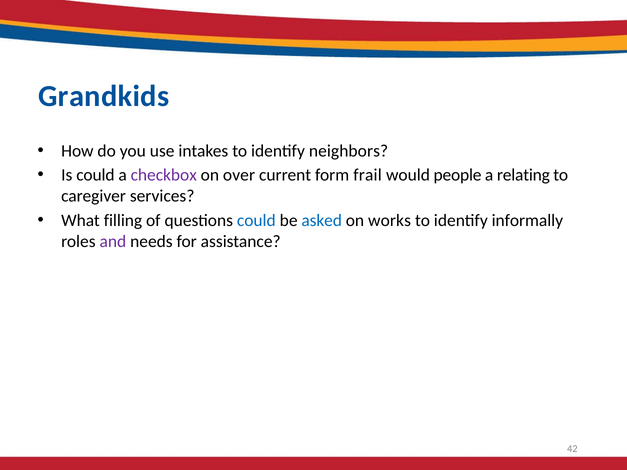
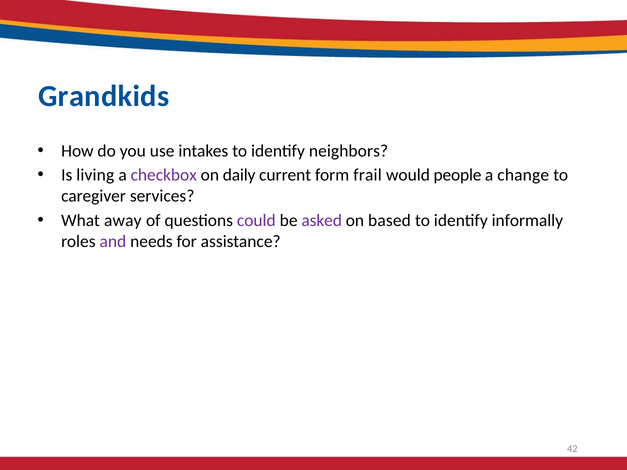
Is could: could -> living (95, 175)
over: over -> daily (239, 175)
relating: relating -> change (523, 175)
filling: filling -> away (123, 221)
could colour: blue -> purple (256, 221)
asked colour: blue -> purple (322, 221)
works: works -> based (389, 221)
